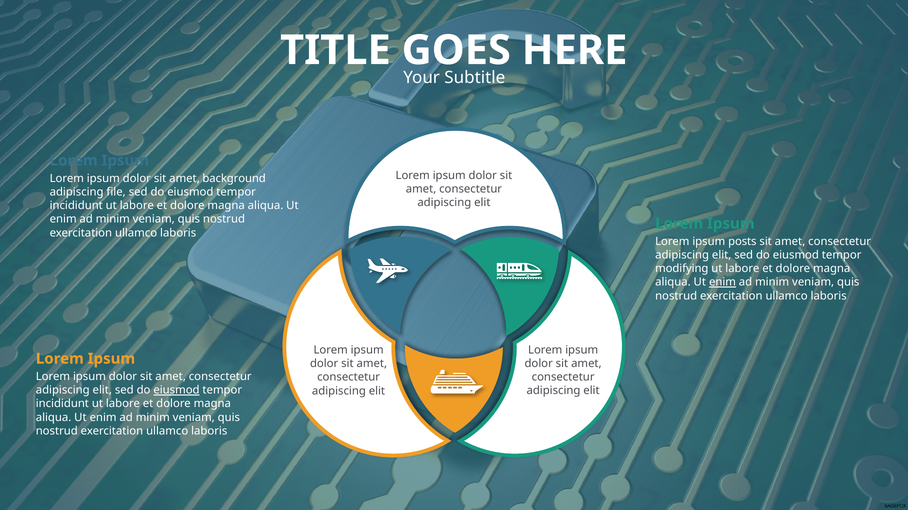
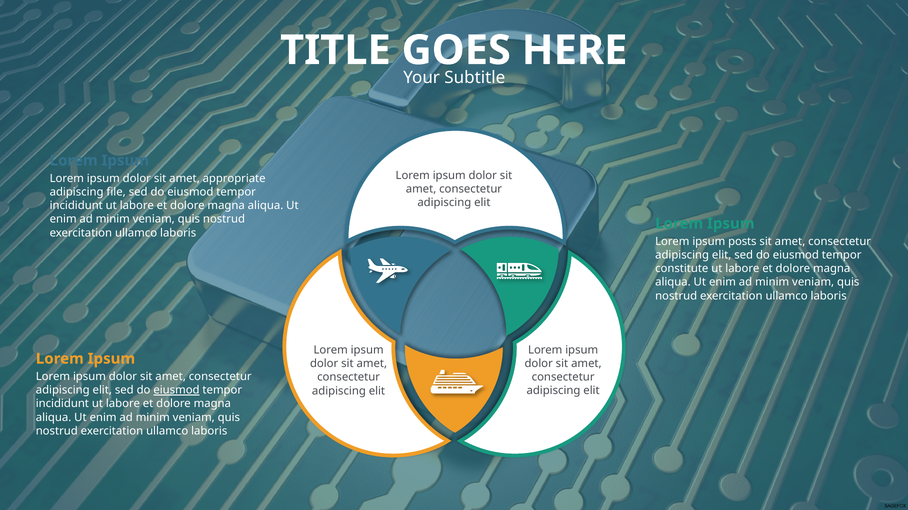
background: background -> appropriate (234, 179)
modifying: modifying -> constitute (682, 269)
enim underline: present -> none (722, 283)
